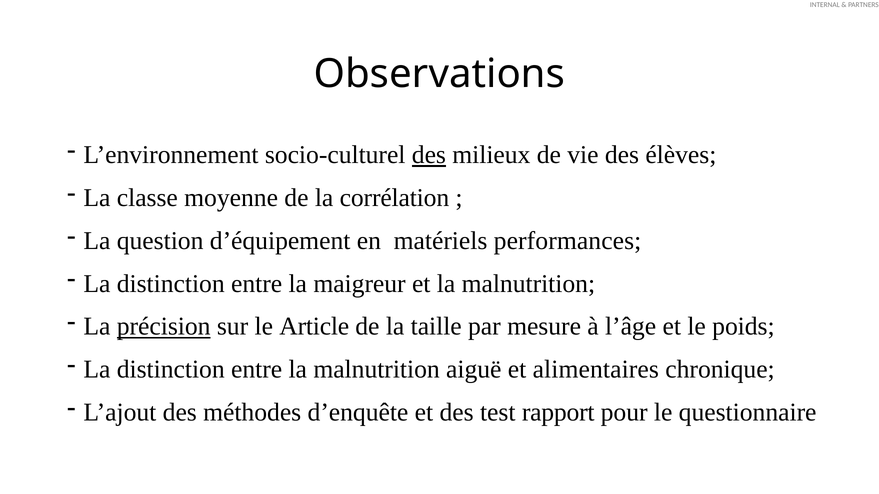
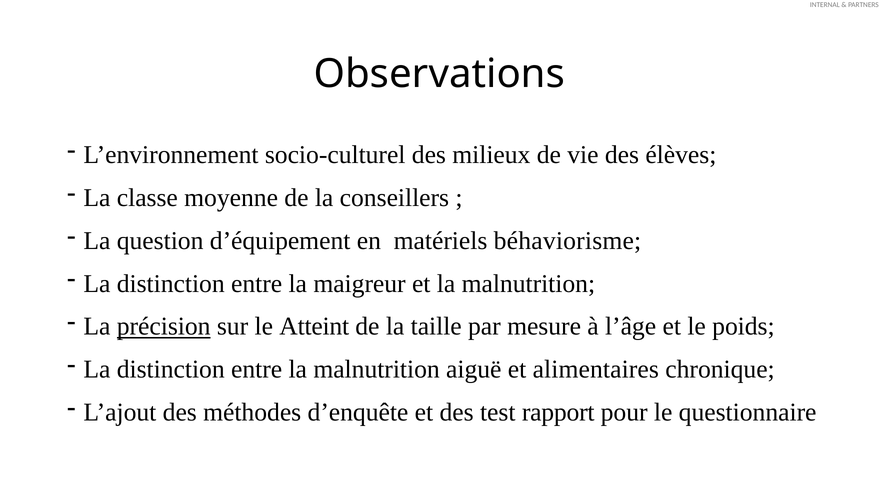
des underline: present -> none (429, 155)
corrélation: corrélation -> conseillers (394, 198)
performances: performances -> béhaviorisme (567, 241)
Article: Article -> Atteint (314, 327)
